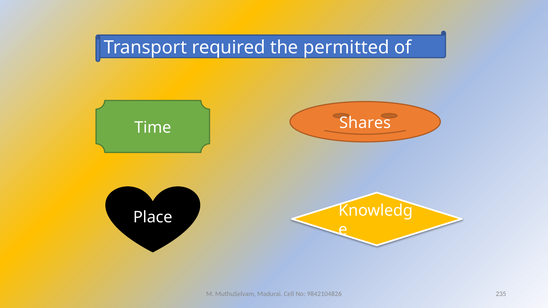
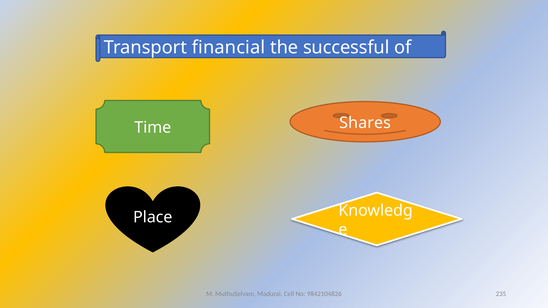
required: required -> financial (229, 48)
permitted: permitted -> successful (346, 48)
